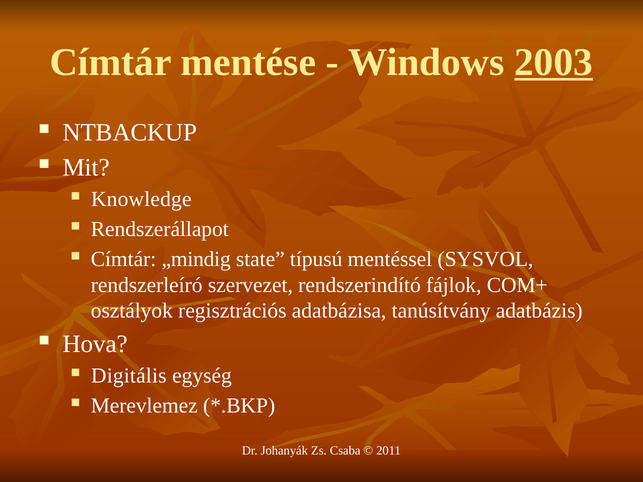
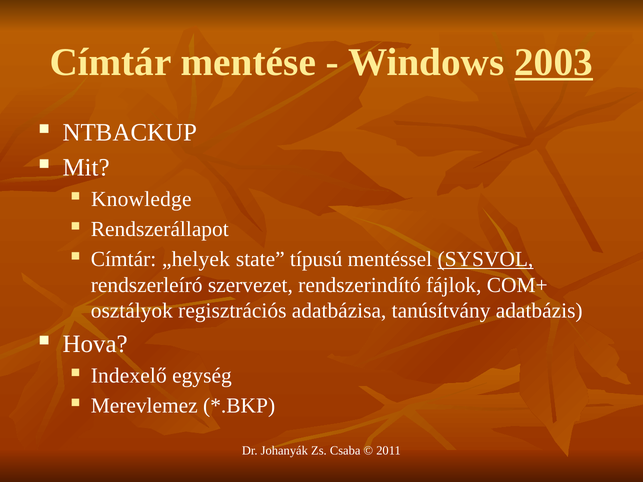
„mindig: „mindig -> „helyek (196, 259)
SYSVOL underline: none -> present (485, 259)
Digitális: Digitális -> Indexelő (129, 376)
